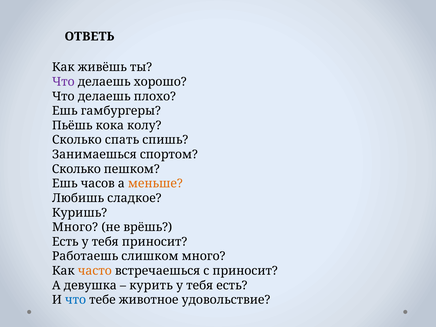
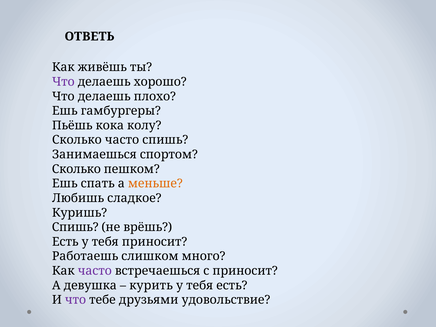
Сколько спать: спать -> часто (122, 140)
часов: часов -> спать (98, 184)
Много: Много -> Спишь (75, 227)
часто colour: orange -> purple (95, 271)
что colour: blue -> purple (75, 300)
животное: животное -> друзьями (149, 300)
